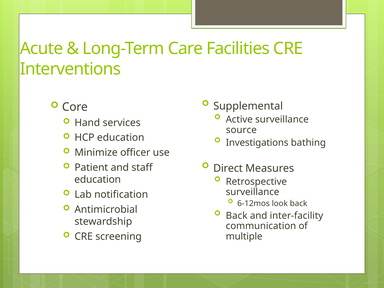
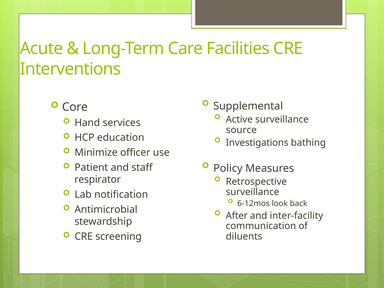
Direct: Direct -> Policy (228, 168)
education: education -> respirator (98, 180)
Back: Back -> After (237, 216)
multiple: multiple -> diluents (244, 236)
